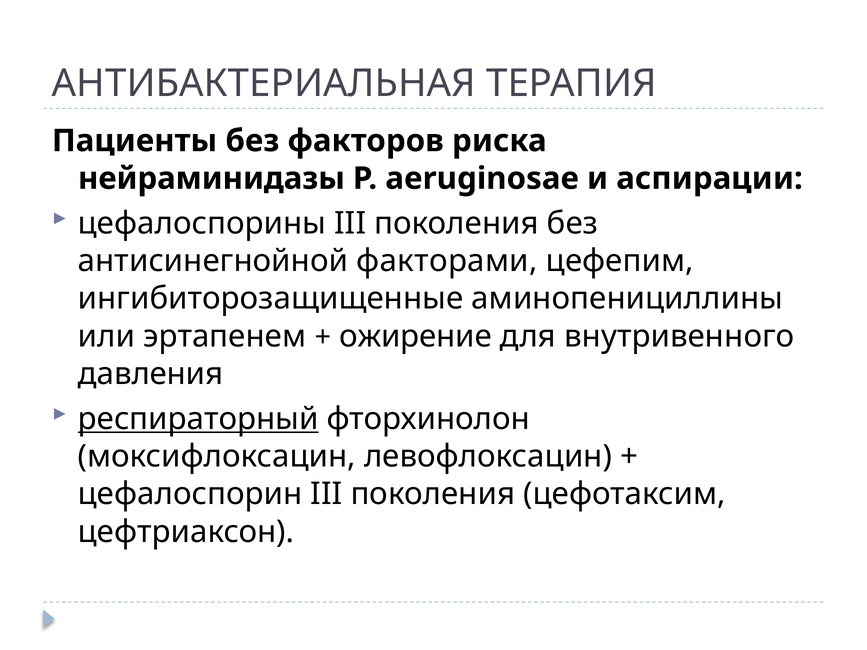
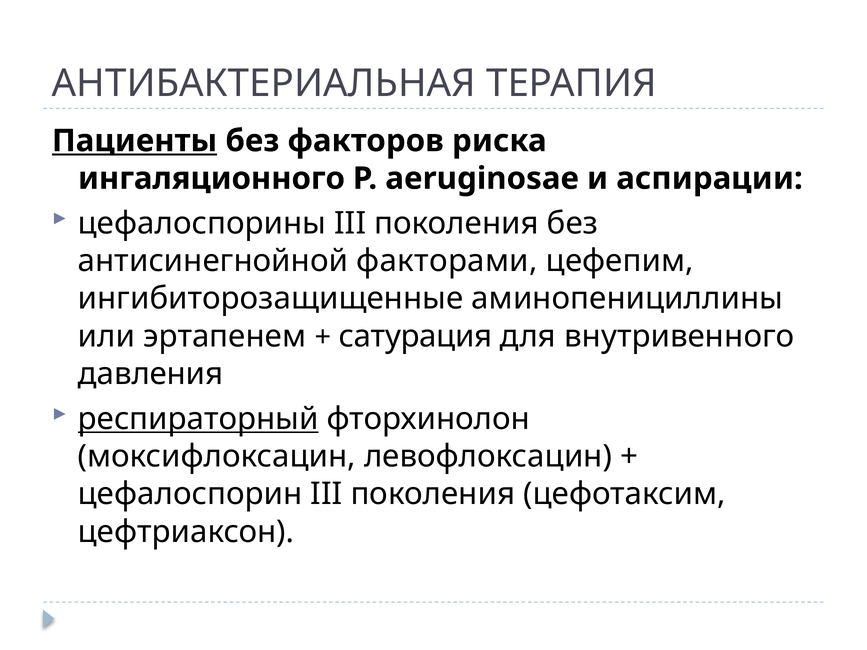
Пациенты underline: none -> present (135, 141)
нейраминидазы: нейраминидазы -> ингаляционного (211, 179)
ожирение: ожирение -> сатурация (416, 336)
